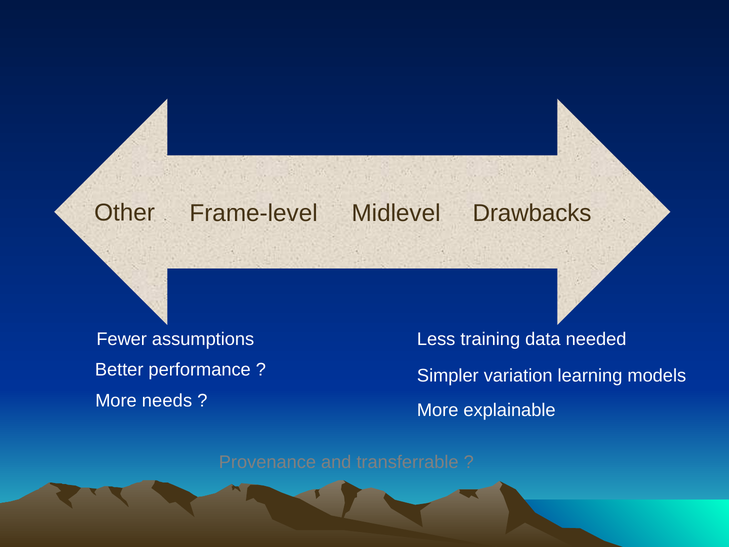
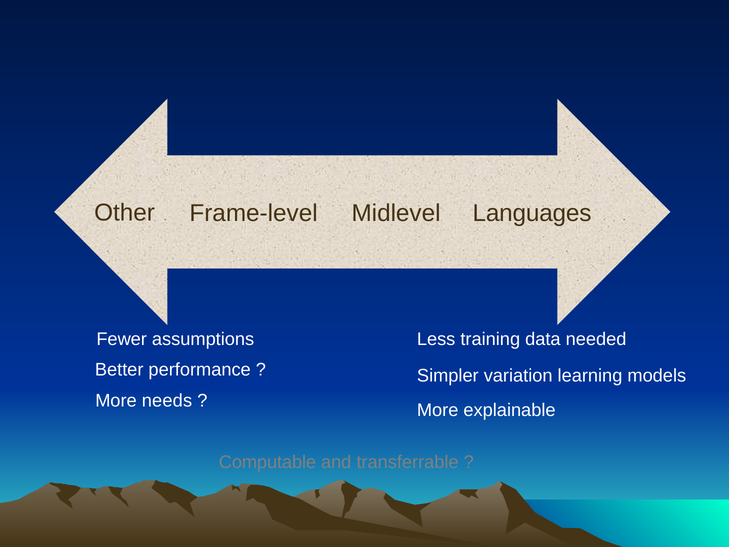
Drawbacks: Drawbacks -> Languages (532, 213)
Provenance: Provenance -> Computable (267, 462)
